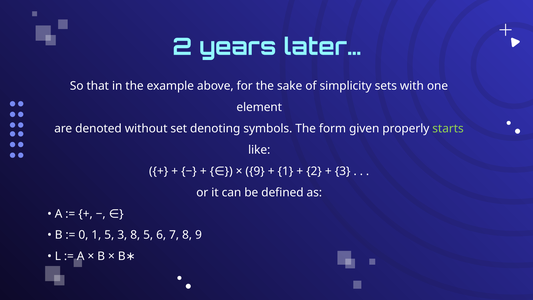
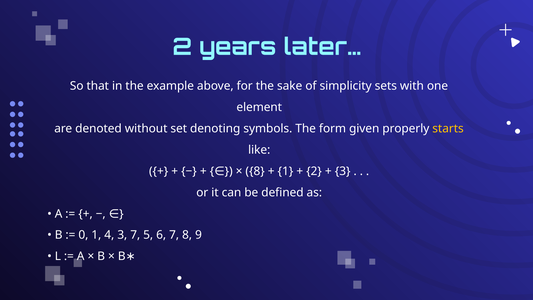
starts colour: light green -> yellow (448, 128)
9: 9 -> 8 (255, 171)
1 5: 5 -> 4 (109, 235)
3 8: 8 -> 7 (135, 235)
